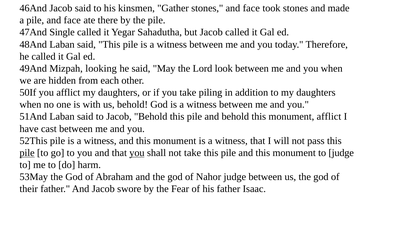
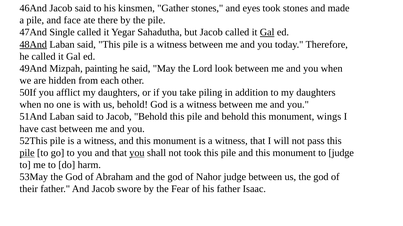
stones and face: face -> eyes (251, 8)
Gal underline: none -> present (267, 32)
48And underline: none -> present (33, 44)
looking: looking -> painting (101, 69)
monument afflict: afflict -> wings (329, 117)
not take: take -> took (193, 153)
